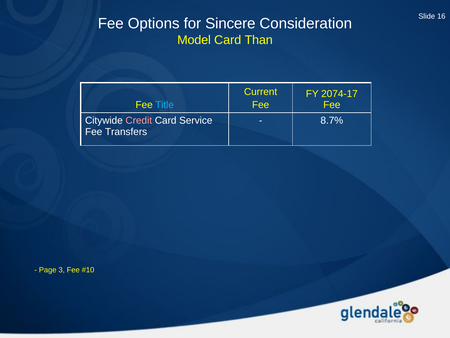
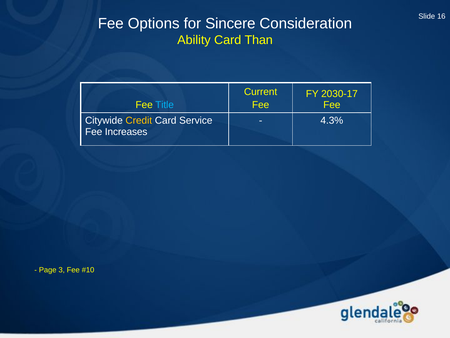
Model: Model -> Ability (194, 40)
2074-17: 2074-17 -> 2030-17 (339, 94)
Credit colour: pink -> yellow (139, 120)
8.7%: 8.7% -> 4.3% (332, 120)
Transfers: Transfers -> Increases (126, 132)
